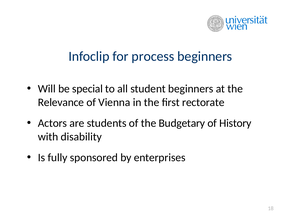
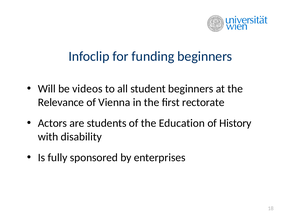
process: process -> funding (153, 56)
special: special -> videos (87, 88)
Budgetary: Budgetary -> Education (182, 123)
